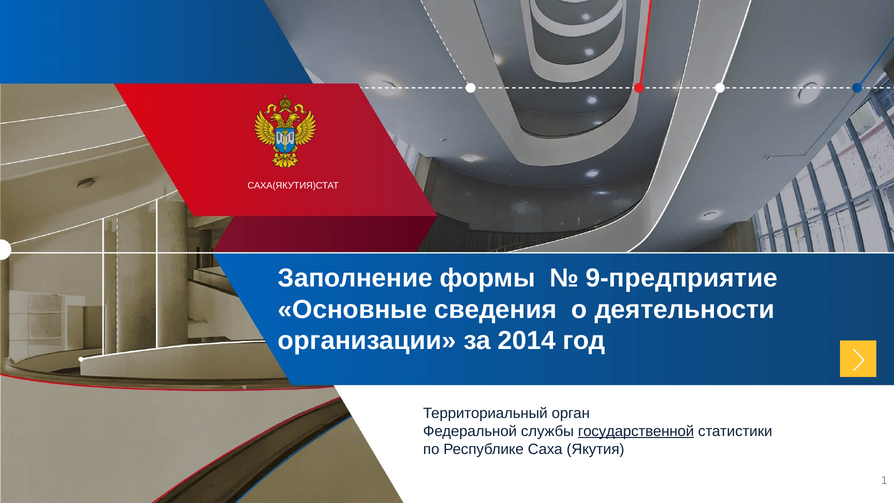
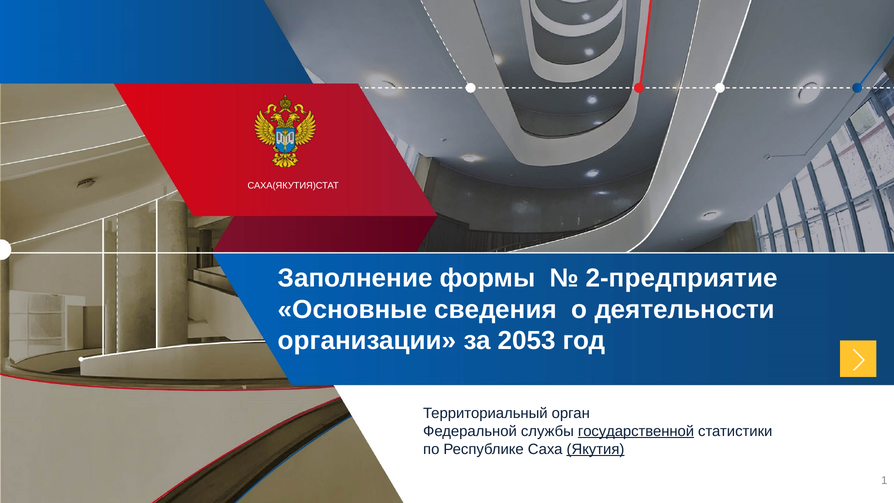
9-предприятие: 9-предприятие -> 2-предприятие (682, 278)
2014: 2014 -> 2053 (527, 341)
Якутия underline: none -> present (596, 449)
